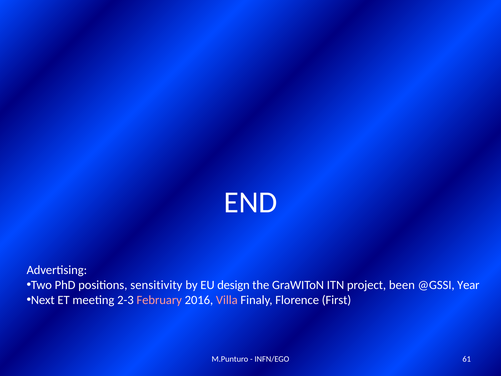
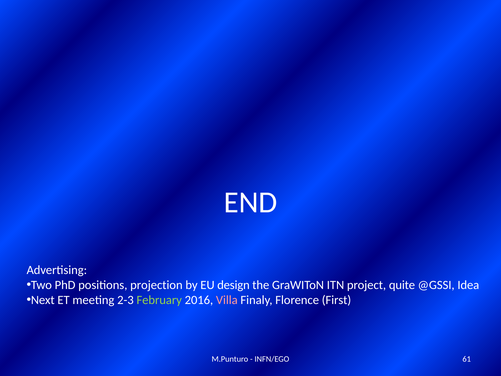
sensitivity: sensitivity -> projection (156, 285)
been: been -> quite (402, 285)
Year: Year -> Idea (468, 285)
February colour: pink -> light green (159, 300)
